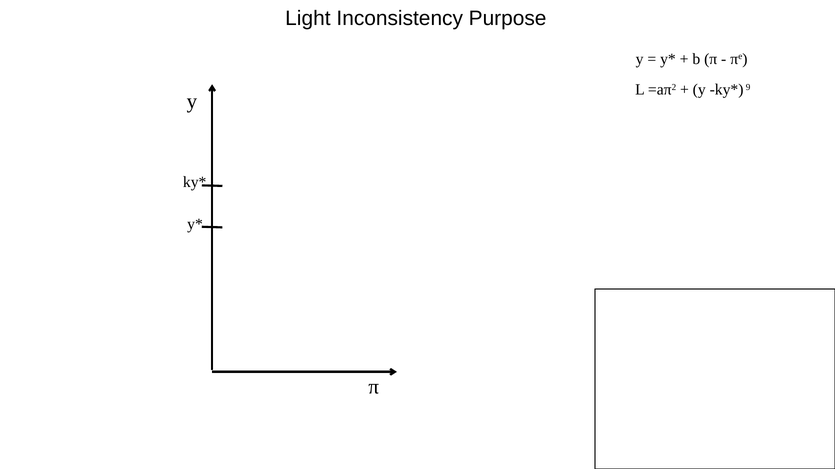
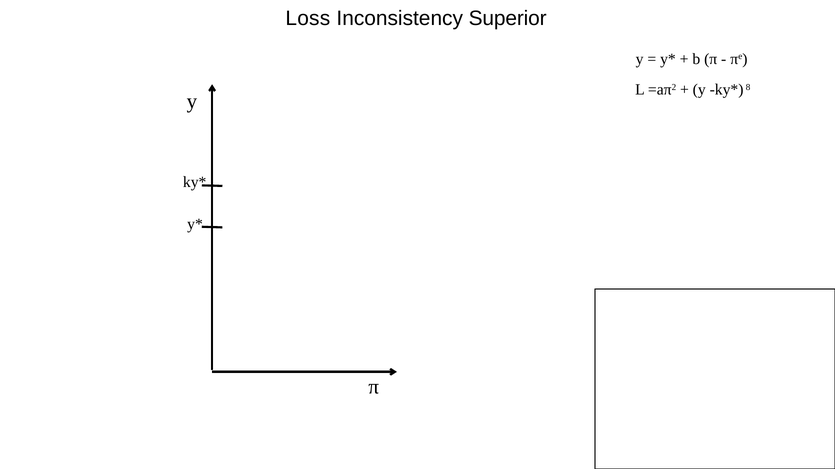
Light: Light -> Loss (308, 18)
Purpose: Purpose -> Superior (508, 18)
9: 9 -> 8 (748, 87)
